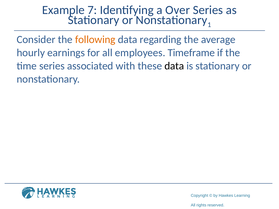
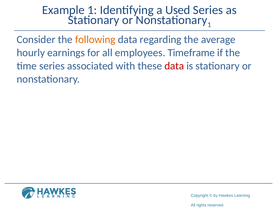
Example 7: 7 -> 1 (92, 10)
Over: Over -> Used (178, 10)
data colour: black -> red (174, 66)
